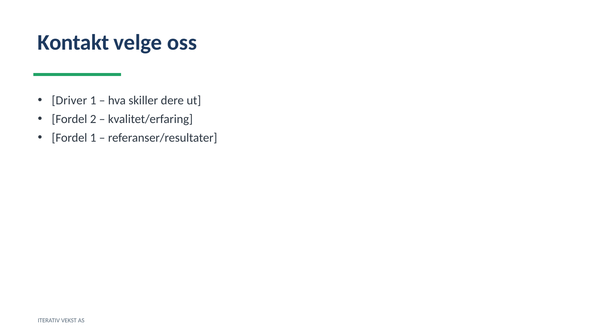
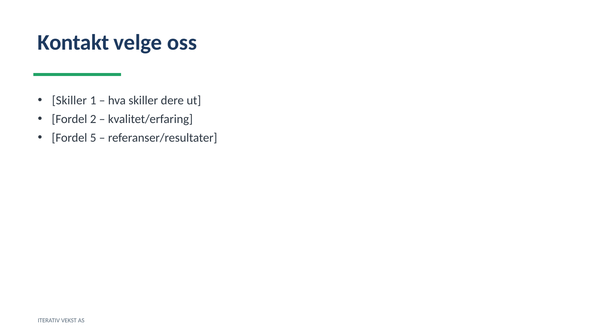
Driver: Driver -> Skiller (69, 101)
Fordel 1: 1 -> 5 (93, 138)
